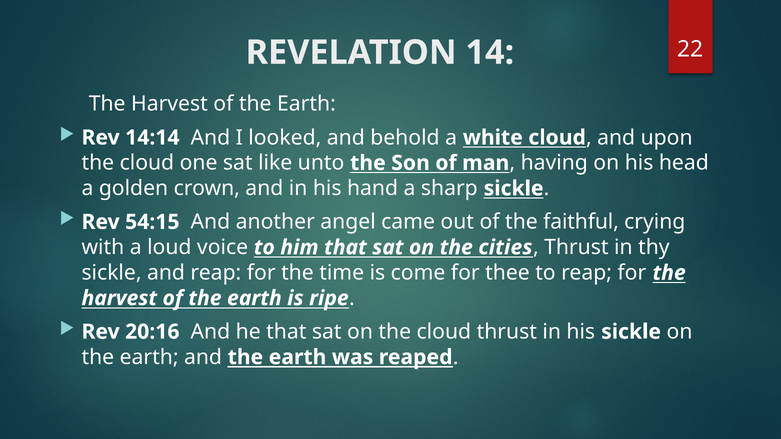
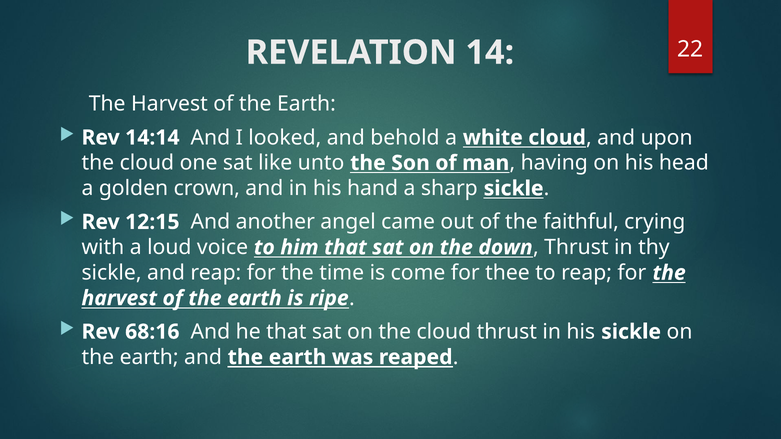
54:15: 54:15 -> 12:15 (152, 222)
cities: cities -> down (505, 248)
20:16: 20:16 -> 68:16 (152, 332)
